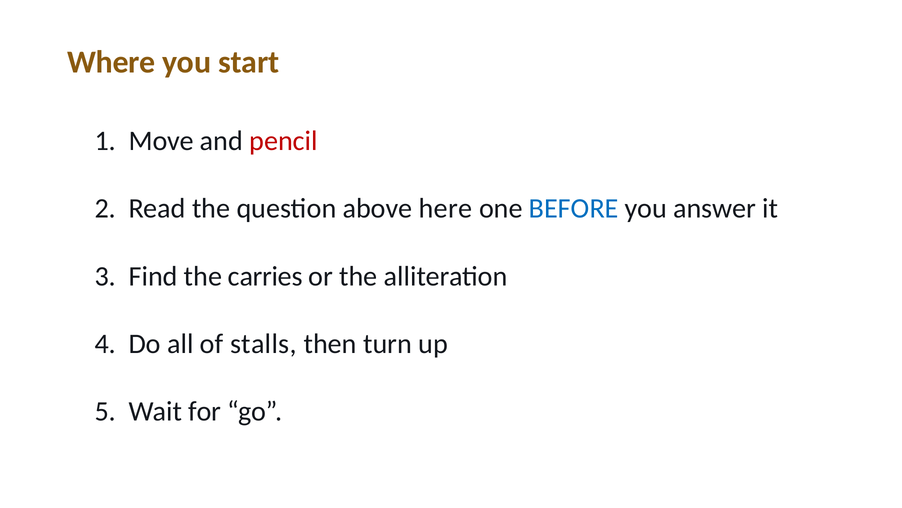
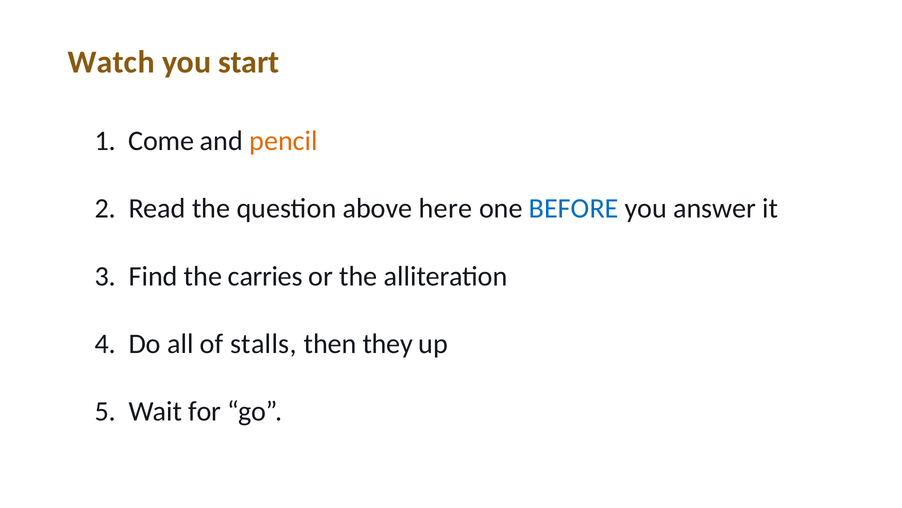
Where: Where -> Watch (111, 62)
Move: Move -> Come (161, 141)
pencil colour: red -> orange (284, 141)
turn: turn -> they (388, 344)
